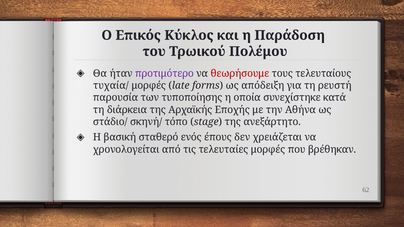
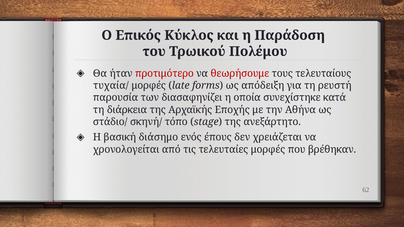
προτιμότερο colour: purple -> red (164, 74)
τυποποίησης: τυποποίησης -> διασαφηνίζει (192, 98)
σταθερό: σταθερό -> διάσημο (158, 137)
